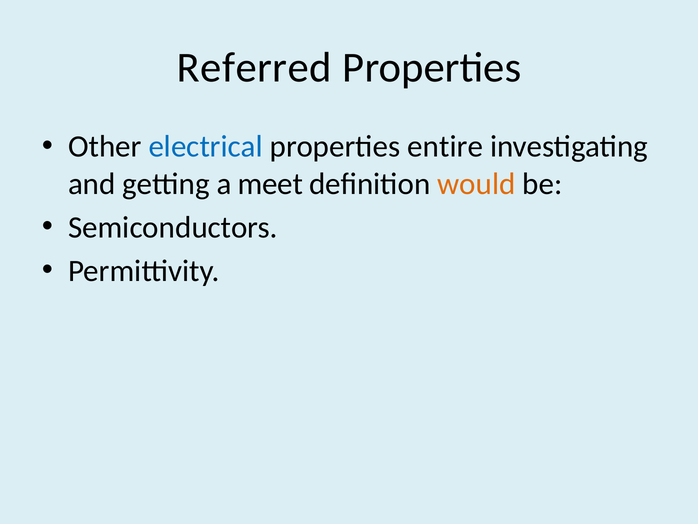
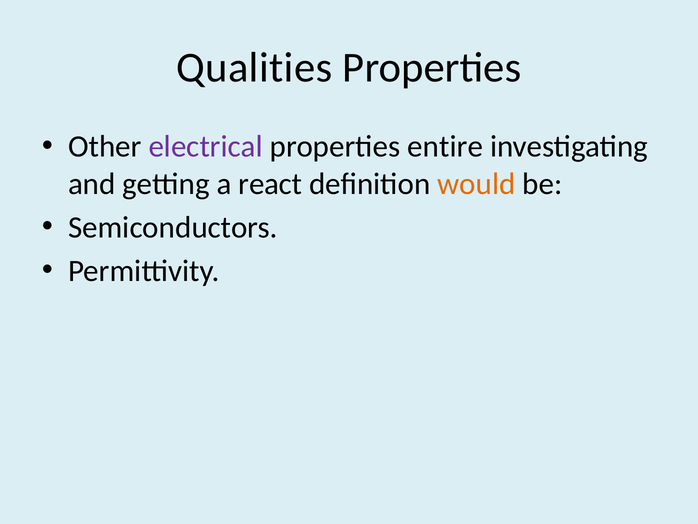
Referred: Referred -> Qualities (254, 68)
electrical colour: blue -> purple (206, 146)
meet: meet -> react (270, 184)
